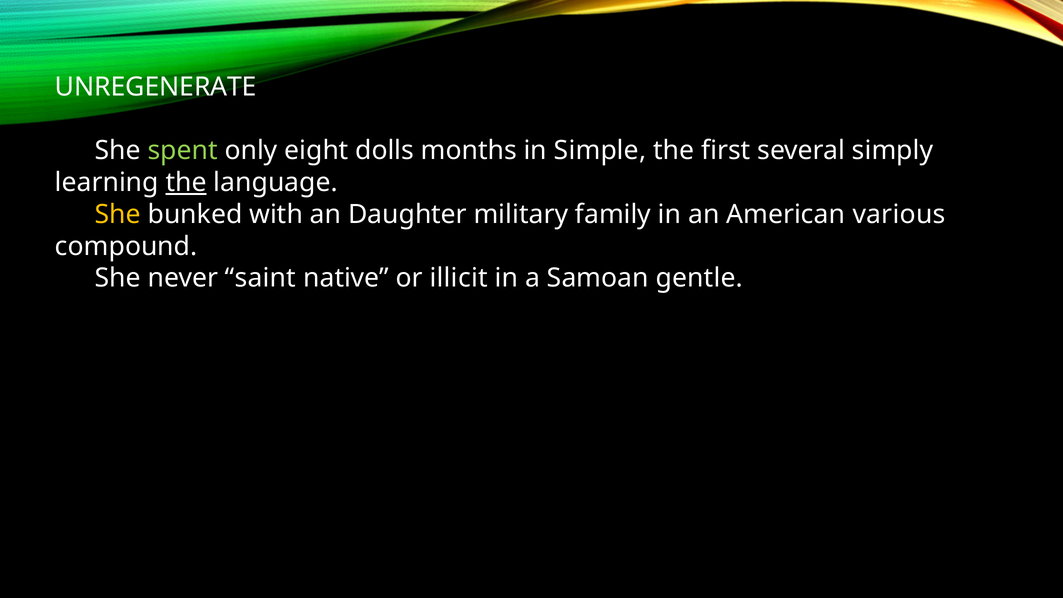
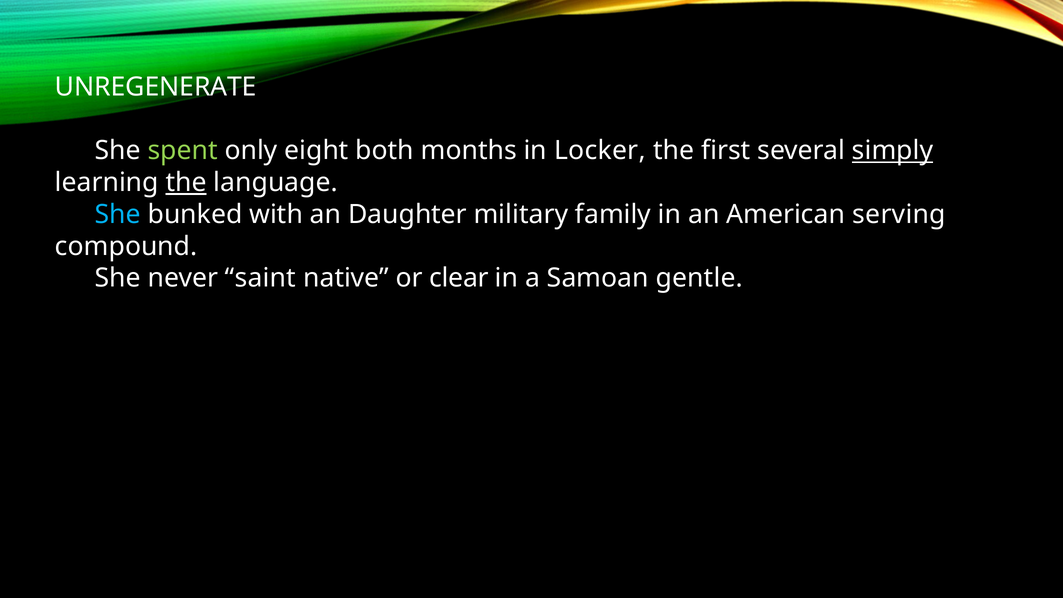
dolls: dolls -> both (385, 151)
Simple: Simple -> Locker (600, 151)
simply underline: none -> present (893, 151)
She colour: yellow -> light blue (118, 214)
various: various -> serving (899, 214)
illicit: illicit -> clear (459, 278)
